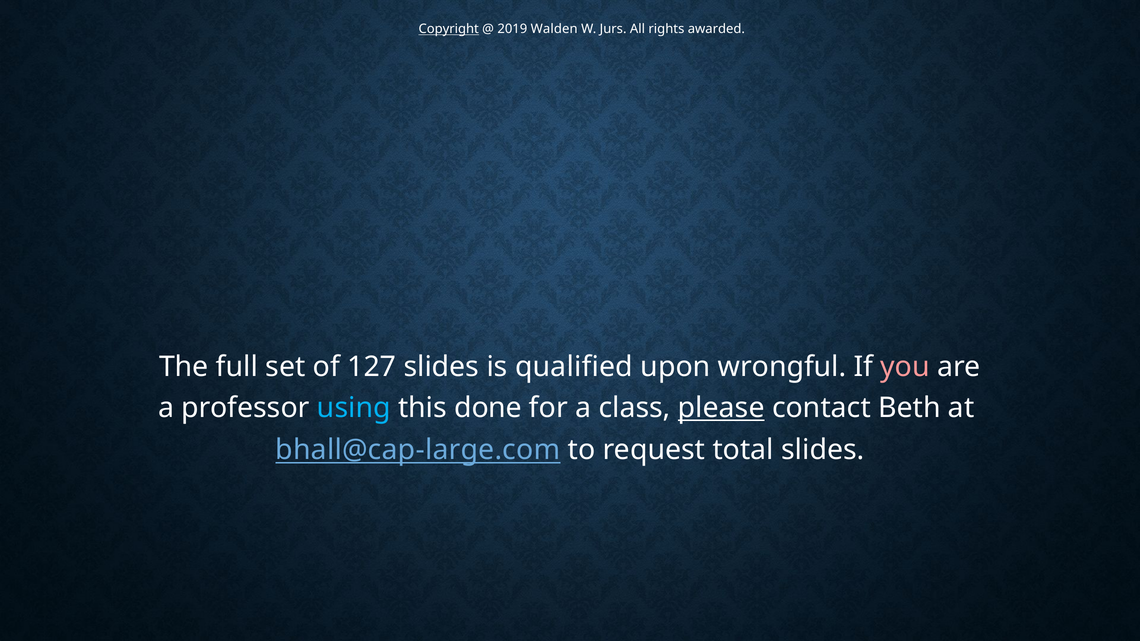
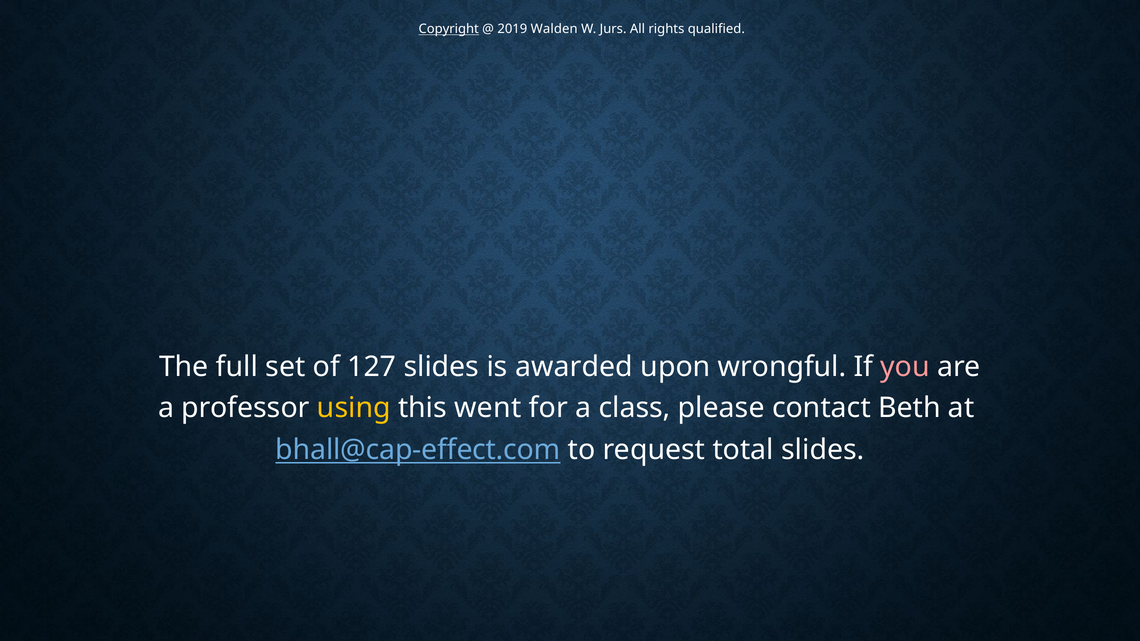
awarded: awarded -> qualified (716, 29)
qualified: qualified -> awarded (574, 367)
using colour: light blue -> yellow (354, 408)
done: done -> went (488, 408)
please underline: present -> none (721, 408)
bhall@cap-large.com: bhall@cap-large.com -> bhall@cap-effect.com (418, 450)
